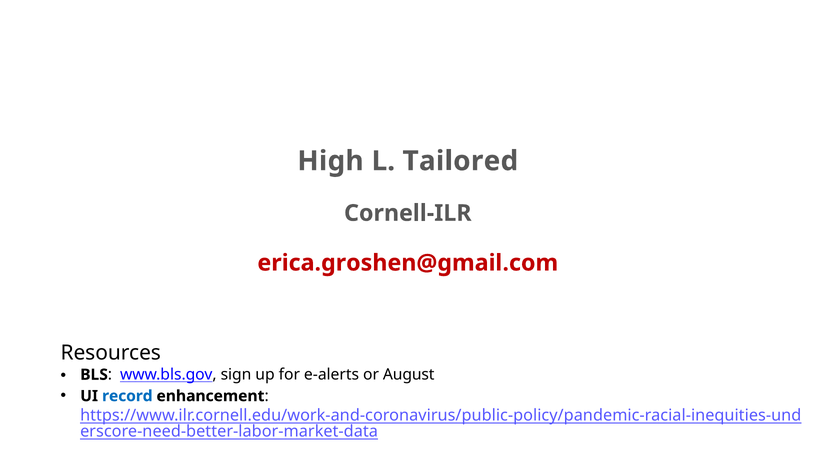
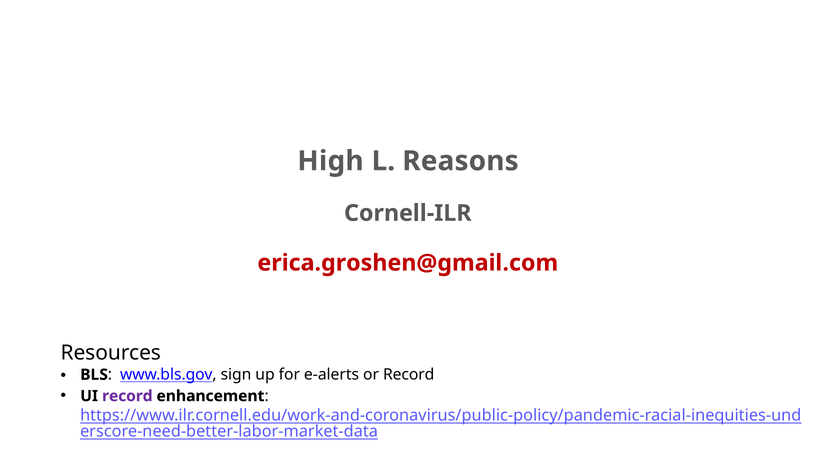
Tailored: Tailored -> Reasons (460, 161)
or August: August -> Record (409, 375)
record colour: blue -> purple (127, 396)
